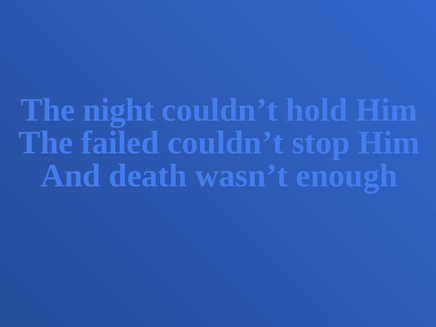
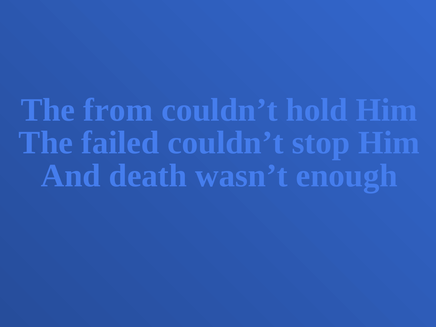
night: night -> from (118, 110)
